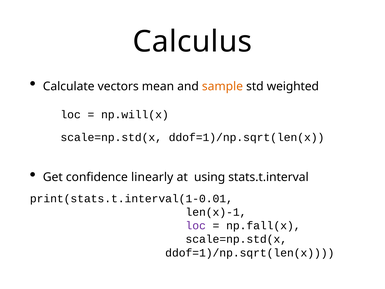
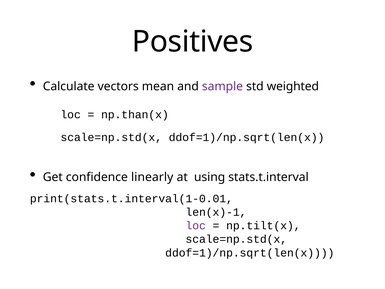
Calculus: Calculus -> Positives (193, 42)
sample colour: orange -> purple (222, 86)
np.will(x: np.will(x -> np.than(x (135, 115)
np.fall(x: np.fall(x -> np.tilt(x (263, 226)
